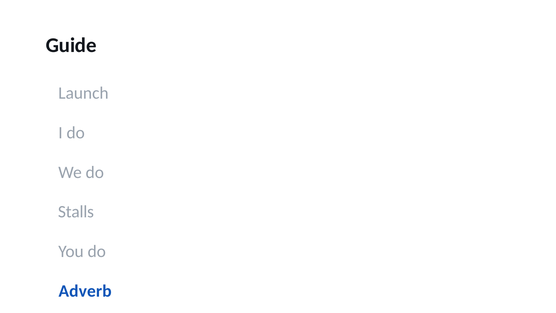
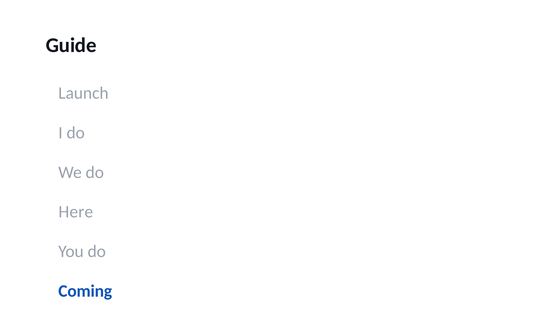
Stalls: Stalls -> Here (76, 212)
Adverb: Adverb -> Coming (85, 291)
